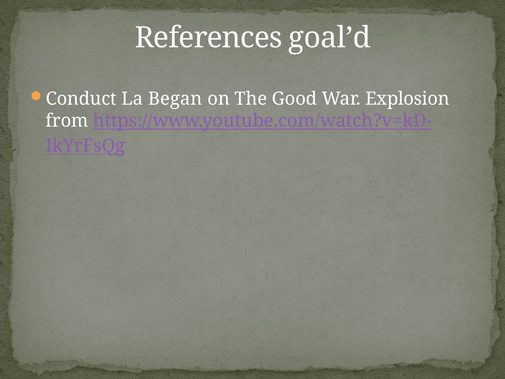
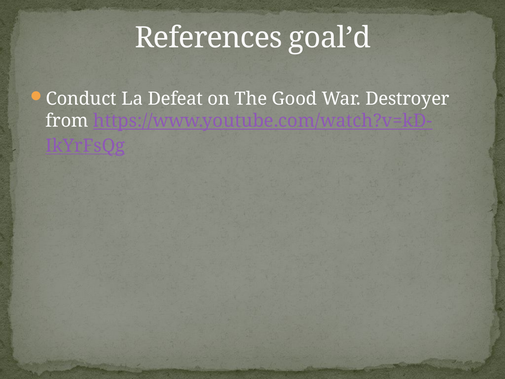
Began: Began -> Defeat (175, 99)
Explosion: Explosion -> Destroyer (408, 99)
